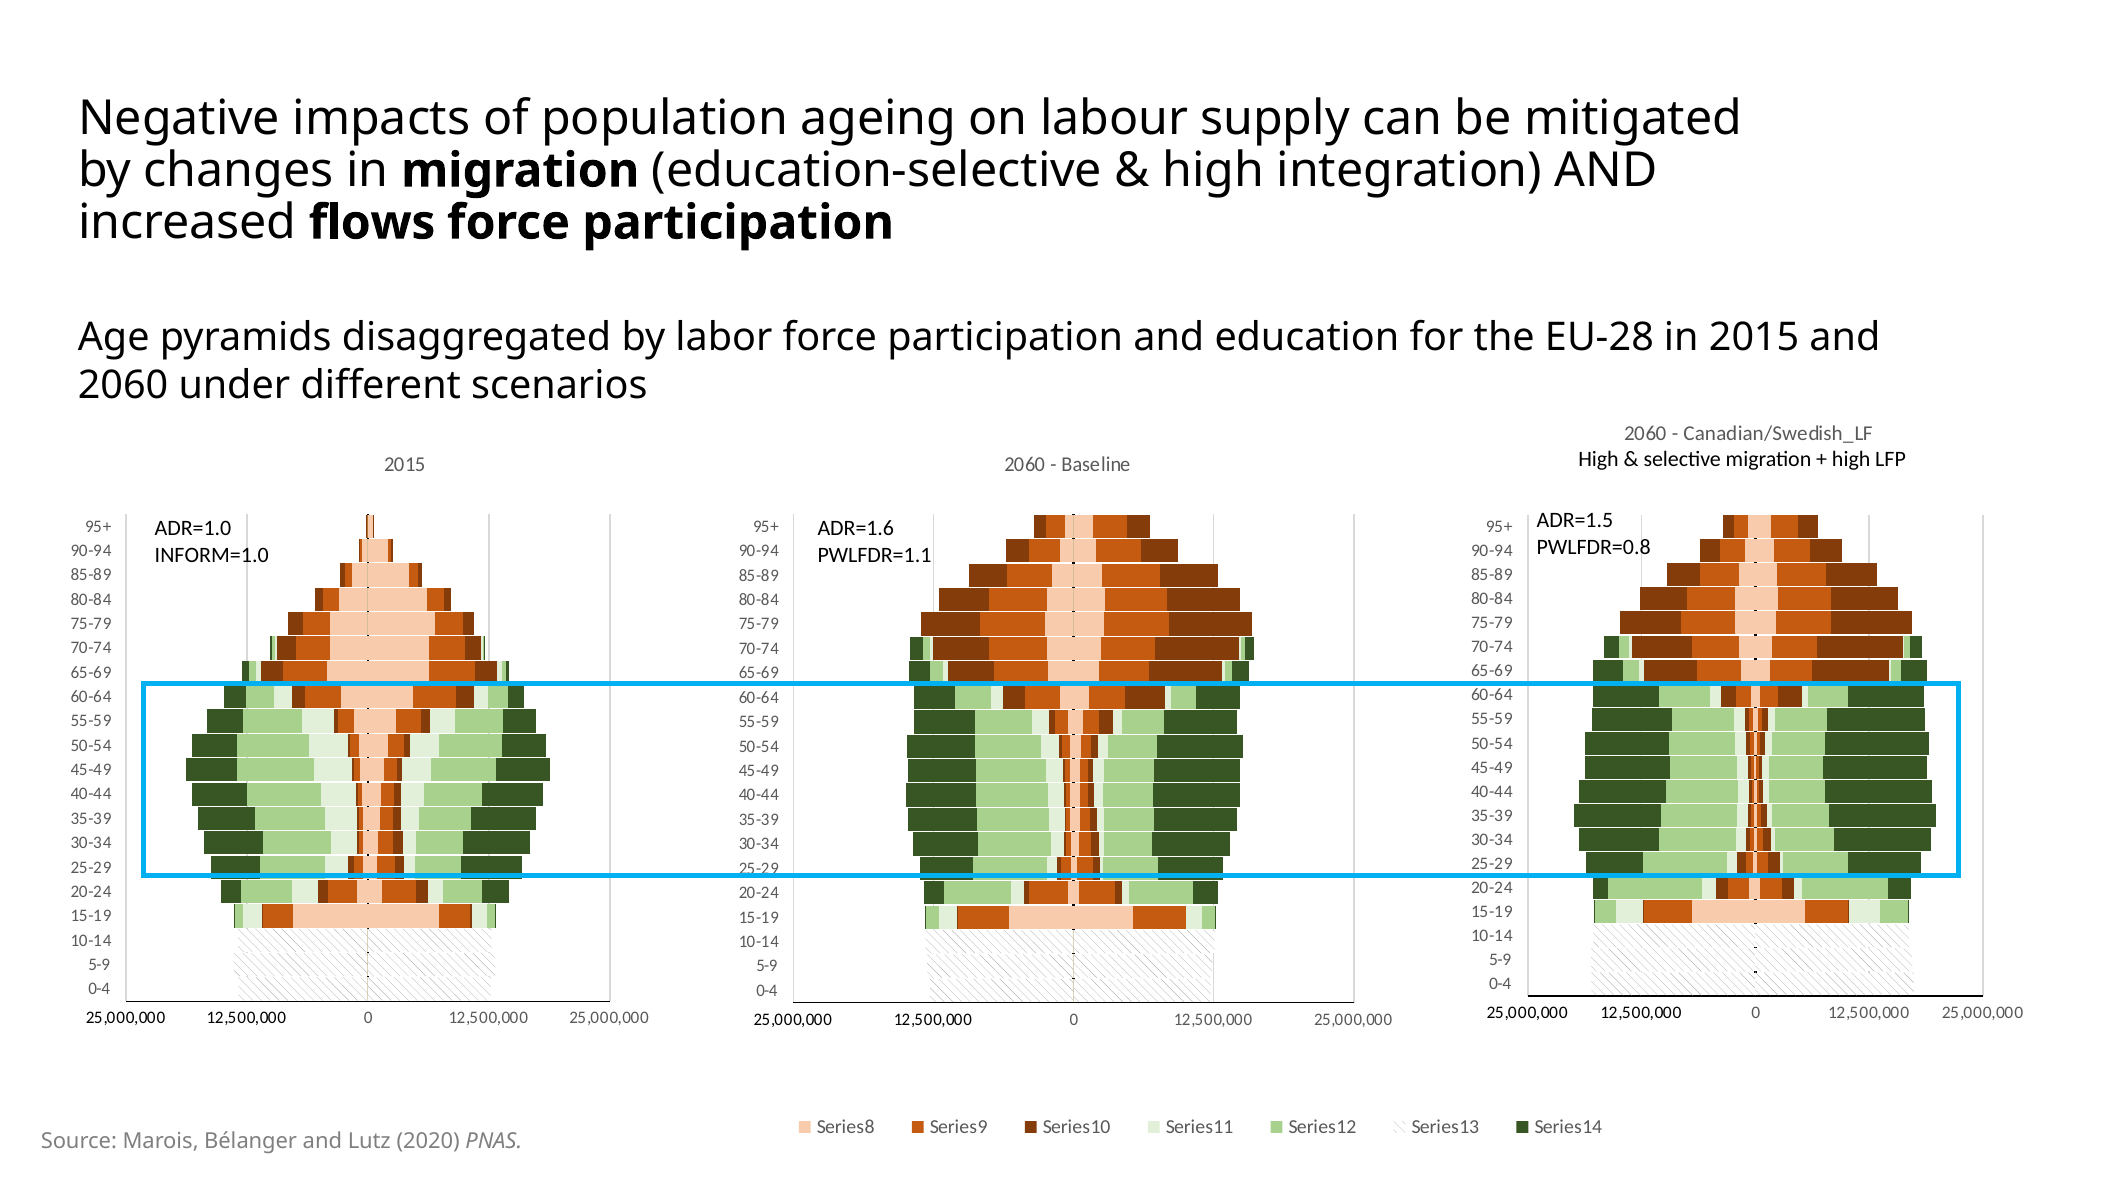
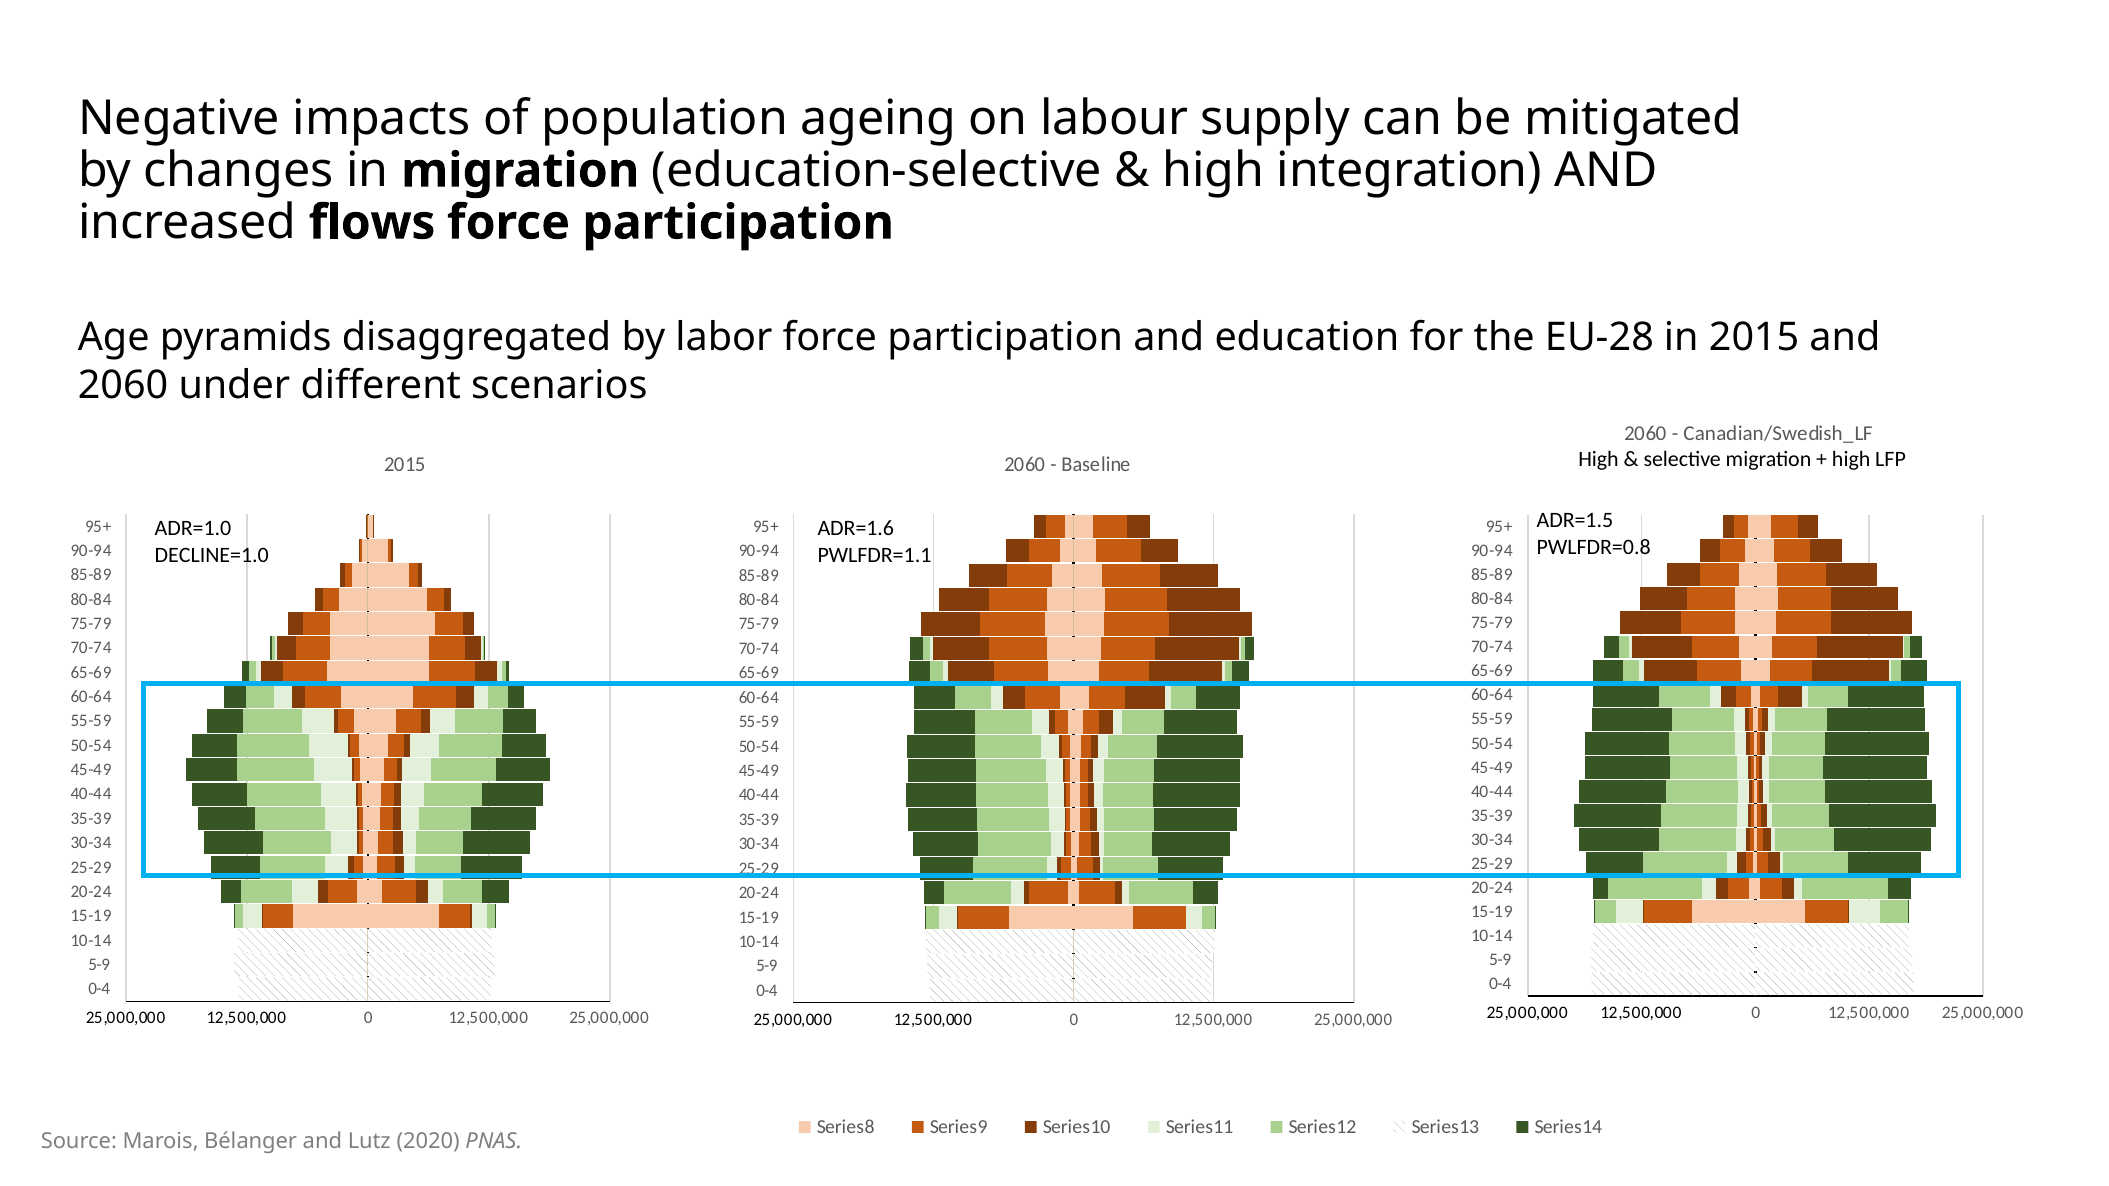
INFORM=1.0: INFORM=1.0 -> DECLINE=1.0 (212, 555)
